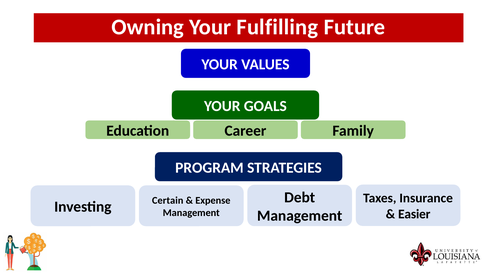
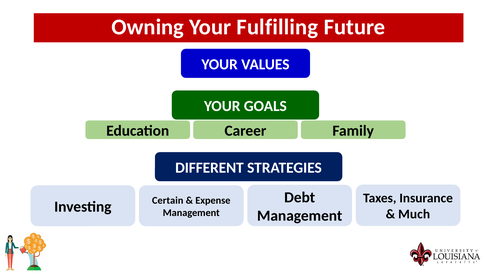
PROGRAM: PROGRAM -> DIFFERENT (209, 168)
Easier: Easier -> Much (414, 214)
